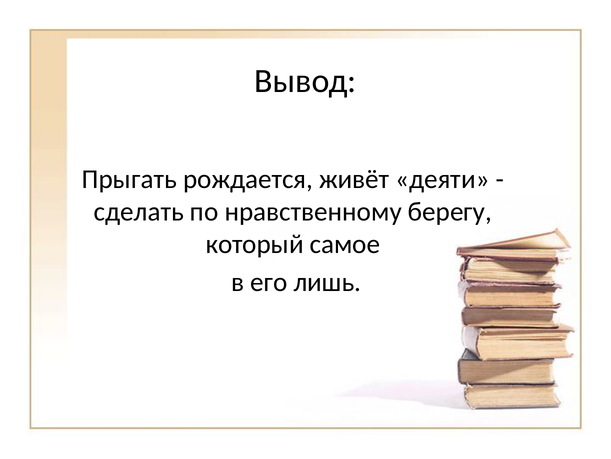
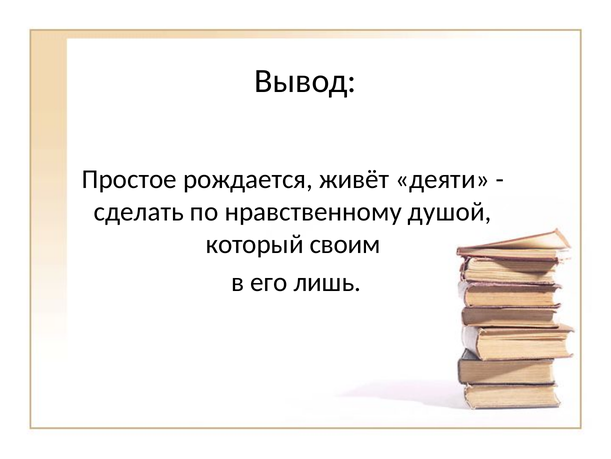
Прыгать: Прыгать -> Простое (129, 179)
берегу: берегу -> душой (450, 211)
самое: самое -> своим (345, 244)
